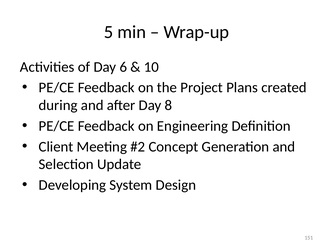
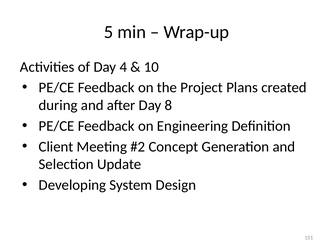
6: 6 -> 4 (123, 67)
